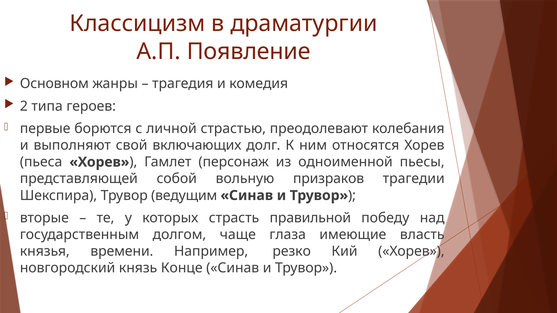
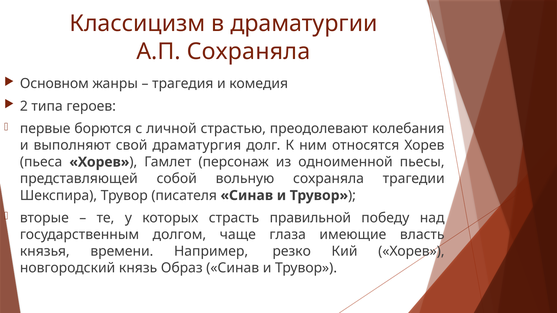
А.П Появление: Появление -> Сохраняла (249, 51)
включающих: включающих -> драматургия (197, 145)
вольную призраков: призраков -> сохраняла (329, 179)
ведущим: ведущим -> писателя (184, 196)
Конце: Конце -> Образ (182, 268)
